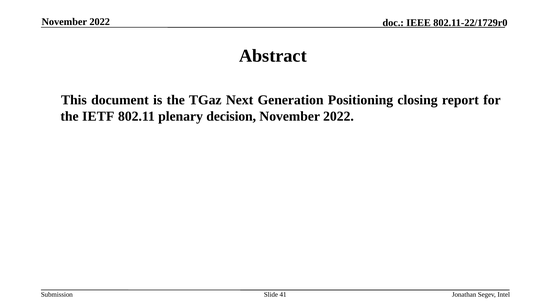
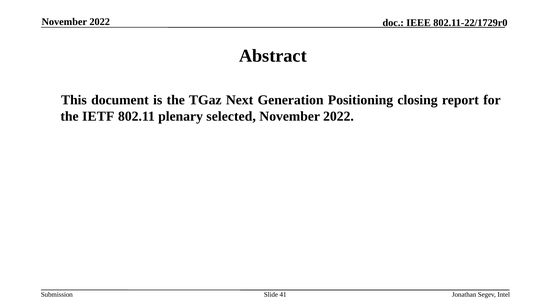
decision: decision -> selected (231, 116)
